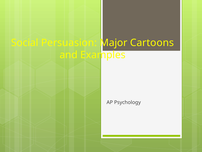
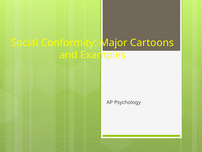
Persuasion: Persuasion -> Conformity (69, 43)
